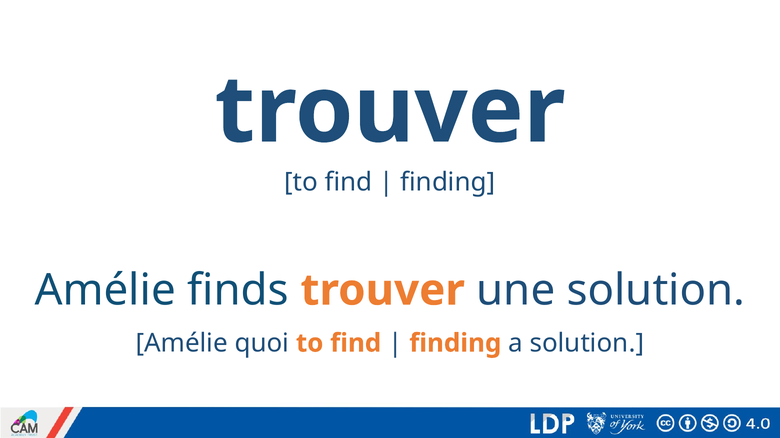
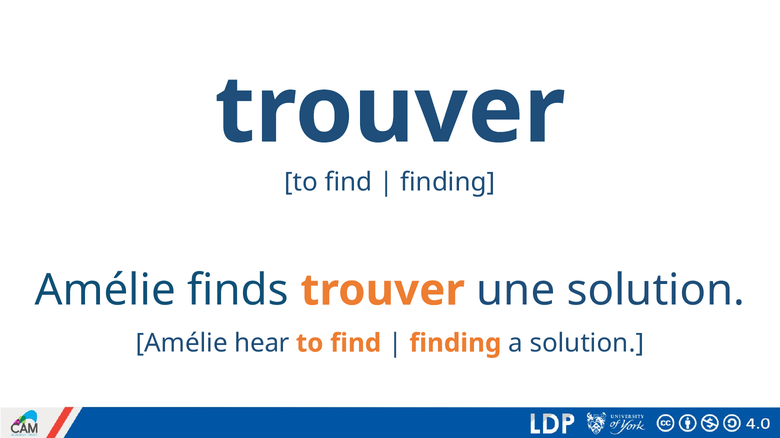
quoi: quoi -> hear (262, 344)
